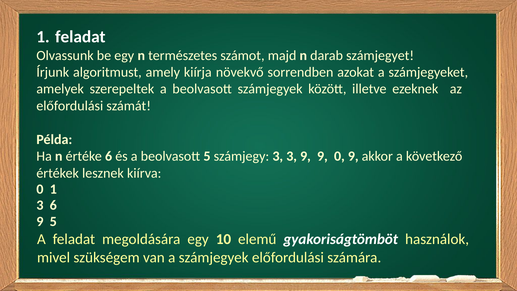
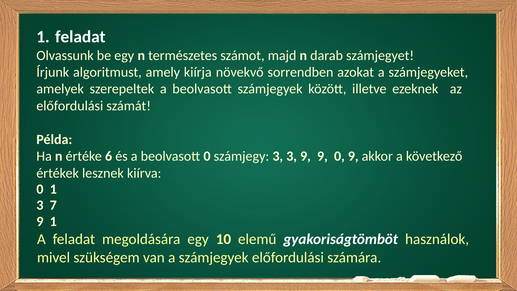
beolvasott 5: 5 -> 0 (207, 156)
3 6: 6 -> 7 (53, 205)
9 5: 5 -> 1 (53, 221)
